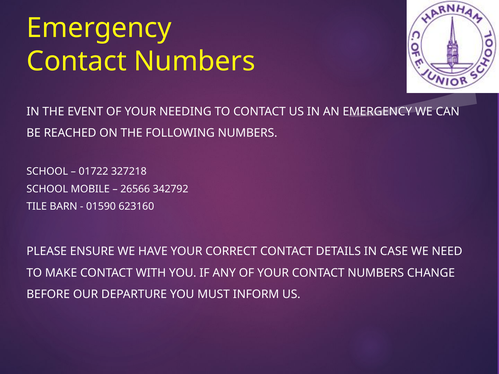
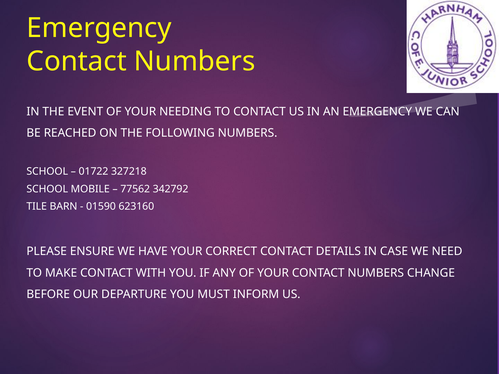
26566: 26566 -> 77562 (135, 189)
